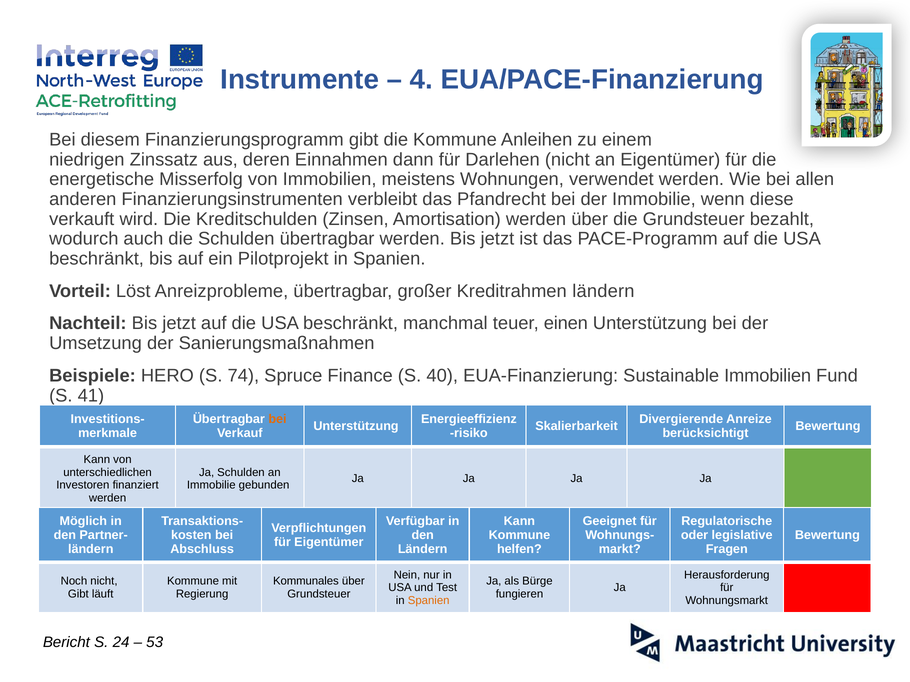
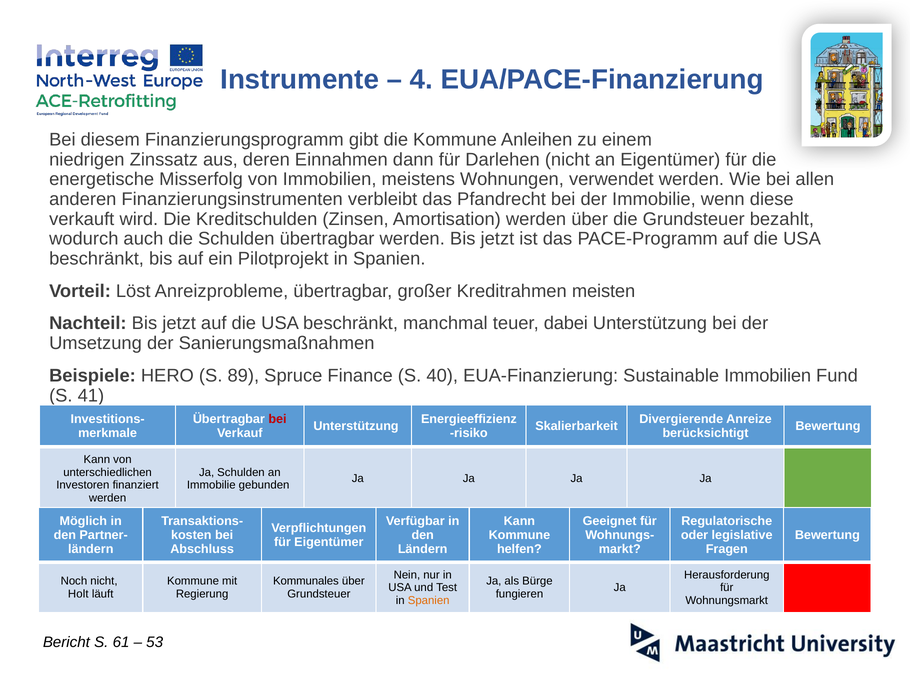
Kreditrahmen ländern: ländern -> meisten (604, 291)
einen: einen -> dabei (566, 324)
74: 74 -> 89 (243, 376)
bei colour: orange -> red (277, 419)
Gibt: Gibt -> Holt (78, 594)
24: 24 -> 61 (121, 642)
